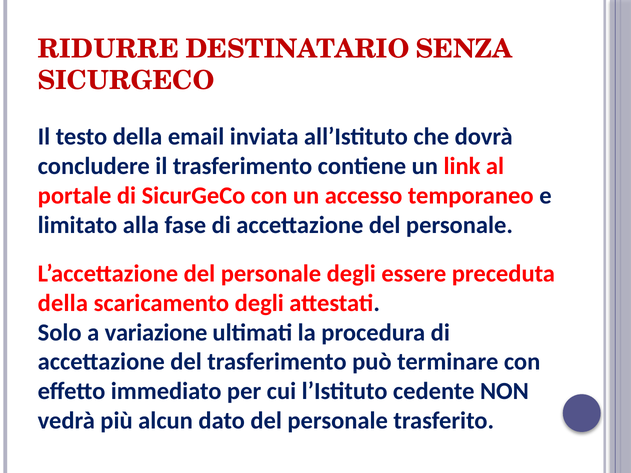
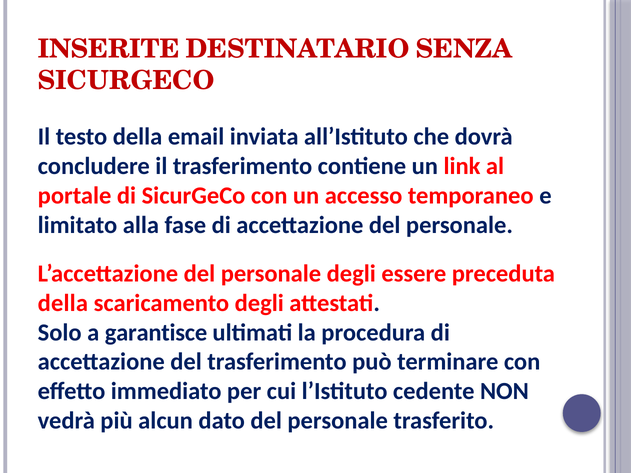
RIDURRE: RIDURRE -> INSERITE (109, 49)
variazione: variazione -> garantisce (156, 333)
